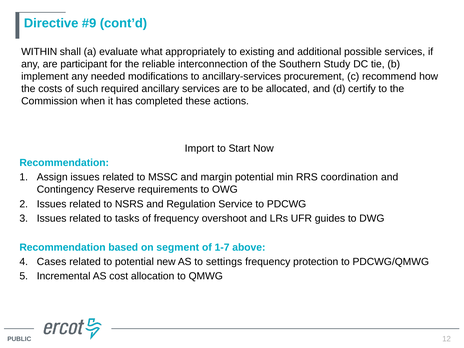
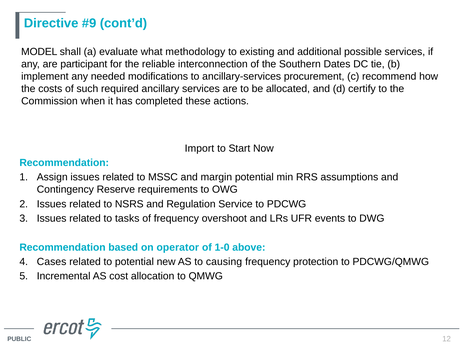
WITHIN: WITHIN -> MODEL (39, 52)
appropriately: appropriately -> methodology (195, 52)
Study: Study -> Dates (337, 64)
coordination: coordination -> assumptions (349, 177)
guides: guides -> events (330, 218)
segment: segment -> operator (178, 247)
1-7: 1-7 -> 1-0 (222, 247)
settings: settings -> causing (224, 262)
